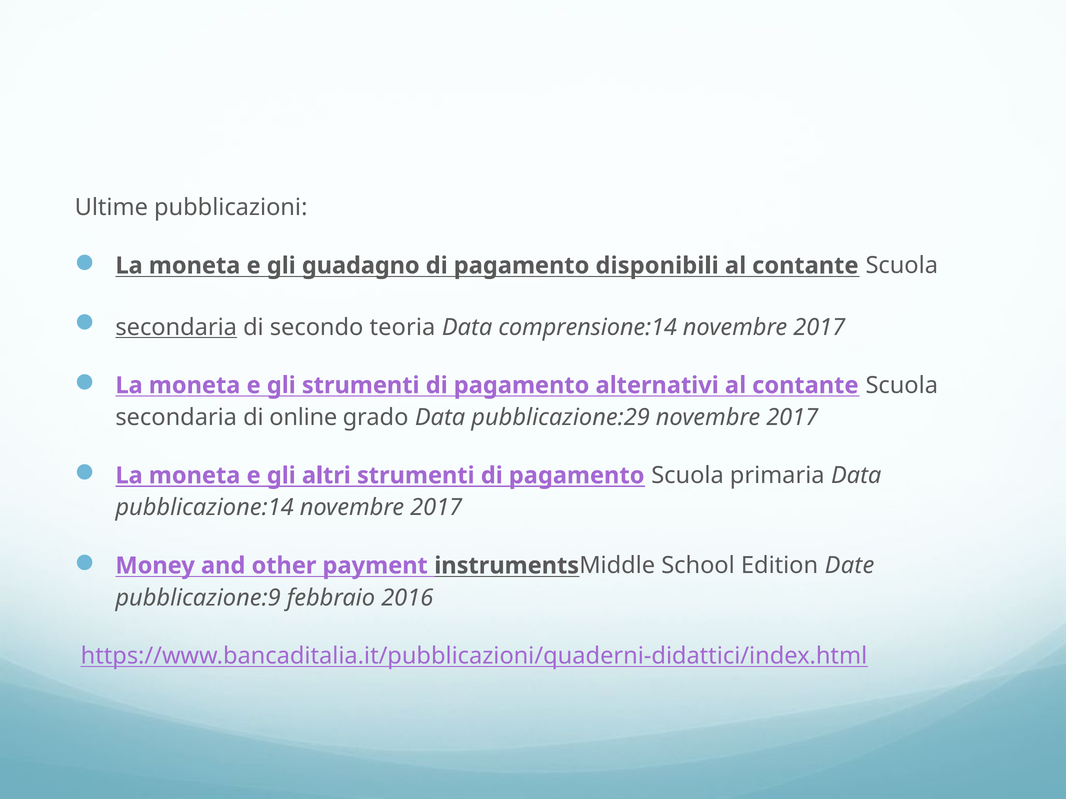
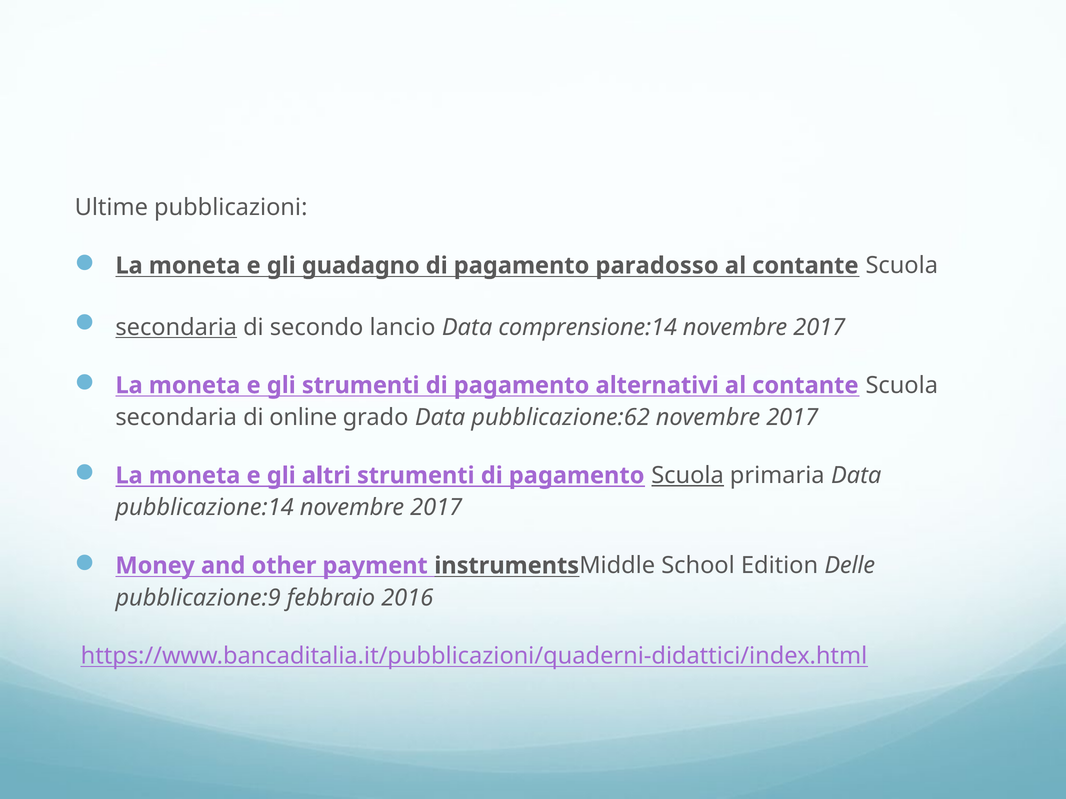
disponibili: disponibili -> paradosso (657, 266)
teoria: teoria -> lancio (402, 328)
pubblicazione:29: pubblicazione:29 -> pubblicazione:62 (561, 418)
Scuola underline: none -> present (688, 476)
Date: Date -> Delle (850, 566)
